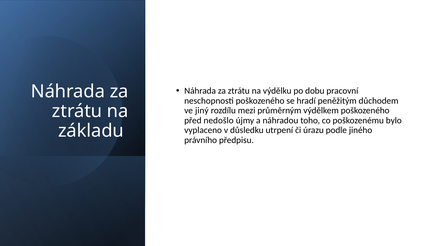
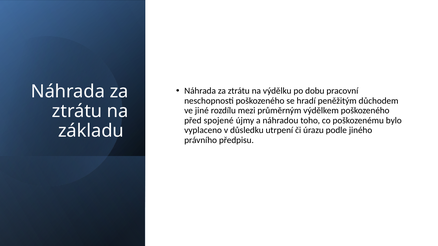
jiný: jiný -> jiné (202, 111)
nedošlo: nedošlo -> spojené (219, 121)
